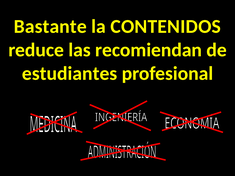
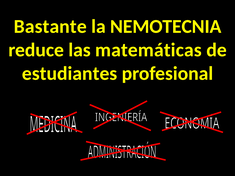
CONTENIDOS: CONTENIDOS -> NEMOTECNIA (166, 27)
recomiendan: recomiendan -> matemáticas (148, 50)
